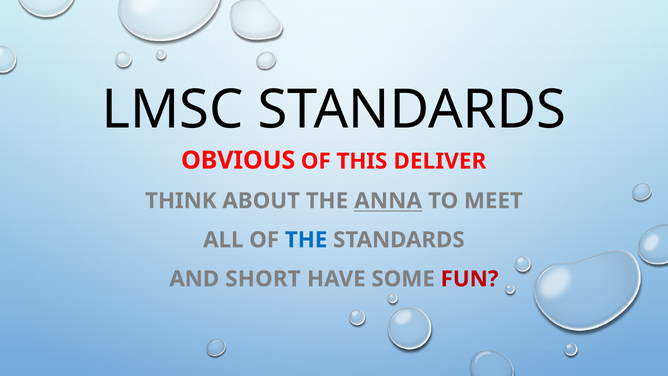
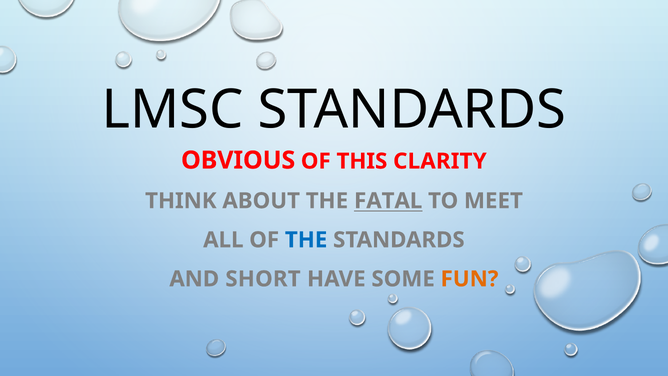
DELIVER: DELIVER -> CLARITY (440, 161)
ANNA: ANNA -> FATAL (388, 201)
FUN colour: red -> orange (469, 279)
